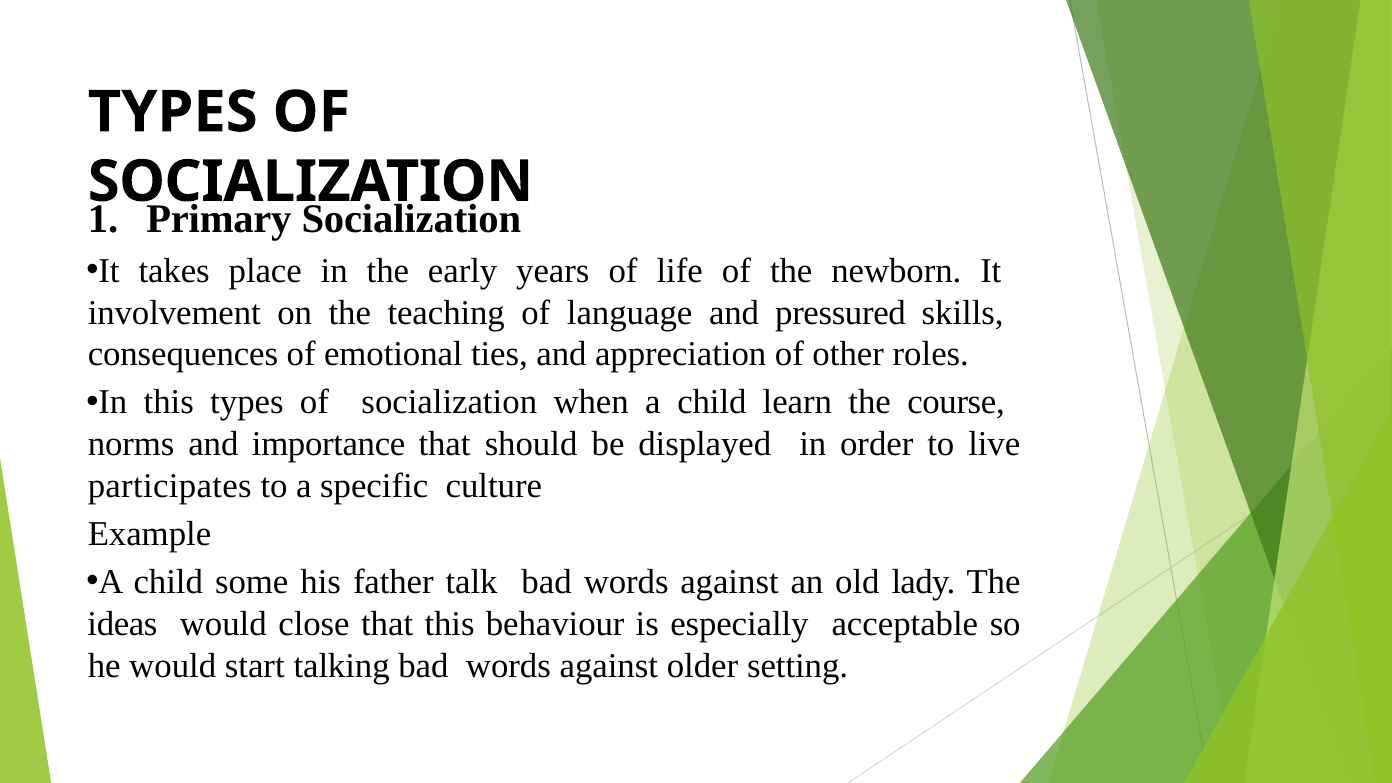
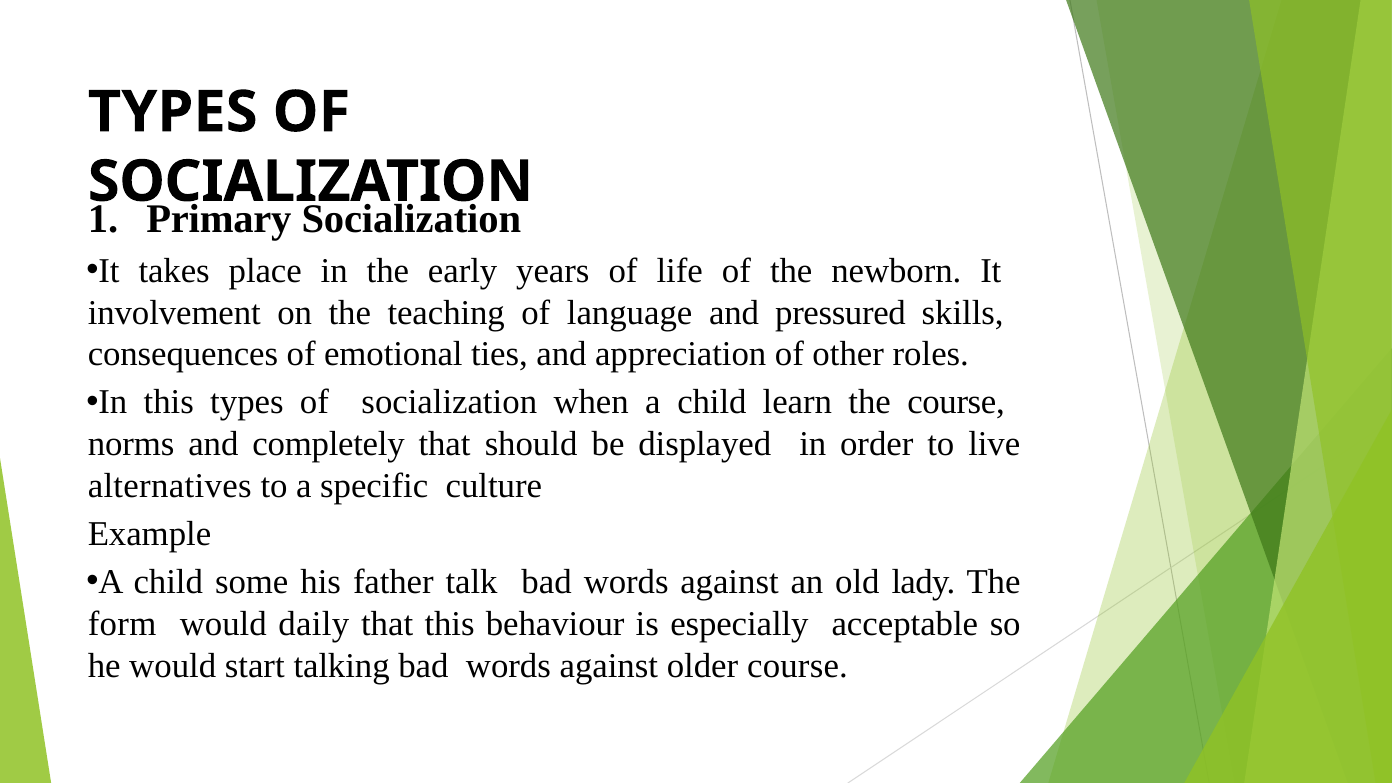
importance: importance -> completely (329, 444)
participates: participates -> alternatives (170, 486)
ideas: ideas -> form (122, 624)
close: close -> daily (314, 624)
older setting: setting -> course (798, 666)
